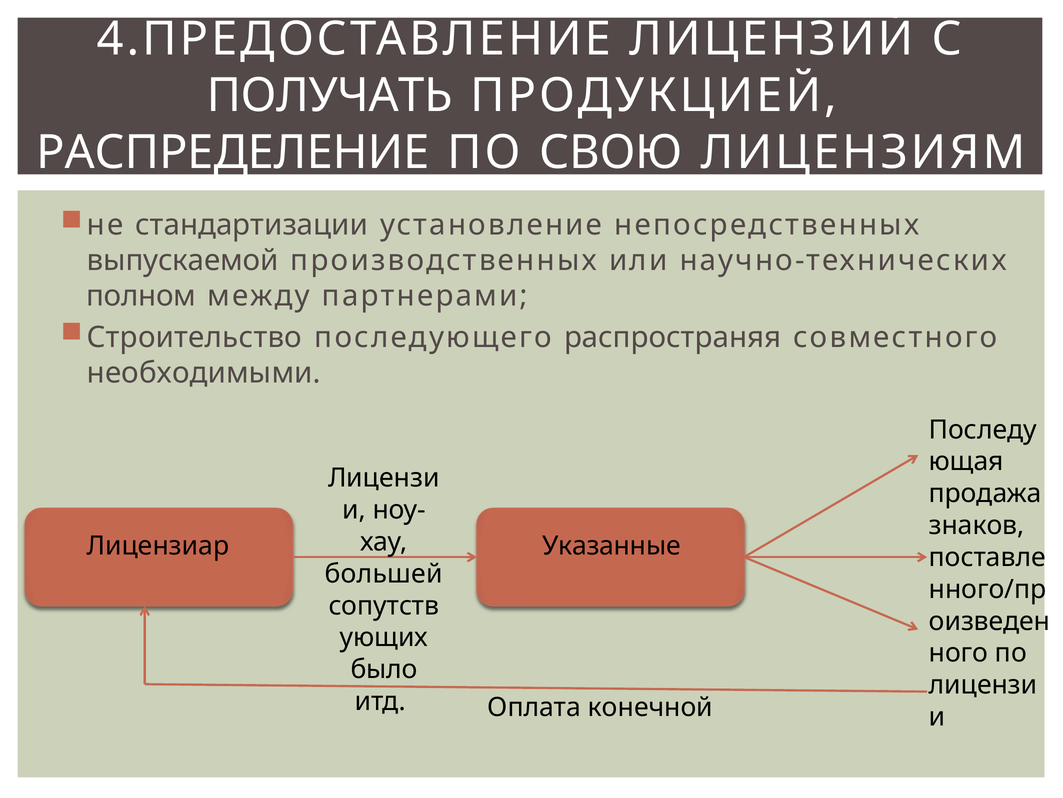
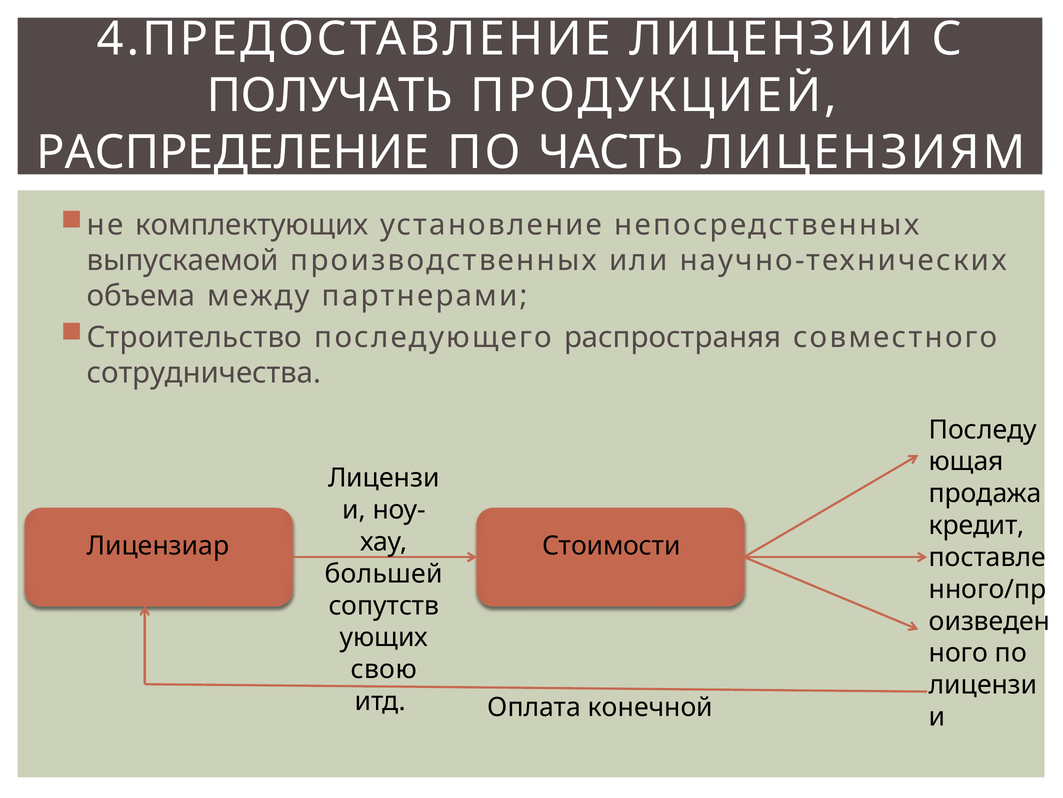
СВОЮ: СВОЮ -> ЧАСТЬ (611, 152)
стандартизации: стандартизации -> комплектующих (252, 225)
полном: полном -> объема (141, 296)
необходимыми: необходимыми -> сотрудничества (204, 373)
знаков: знаков -> кредит (977, 525)
Указанные: Указанные -> Стоимости (611, 546)
было: было -> свою (384, 669)
